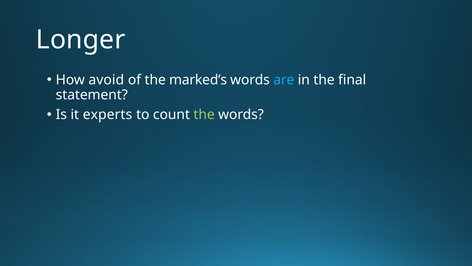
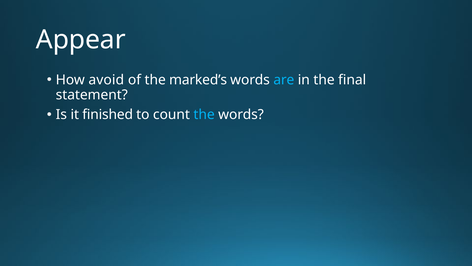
Longer: Longer -> Appear (81, 40)
experts: experts -> finished (108, 114)
the colour: light green -> light blue (204, 114)
